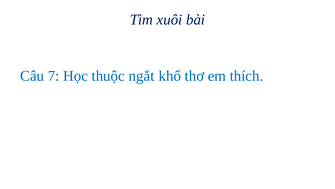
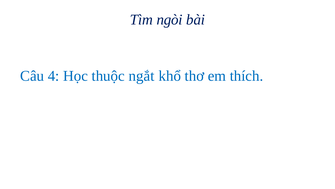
xuôi: xuôi -> ngòi (170, 20)
7: 7 -> 4 (54, 76)
